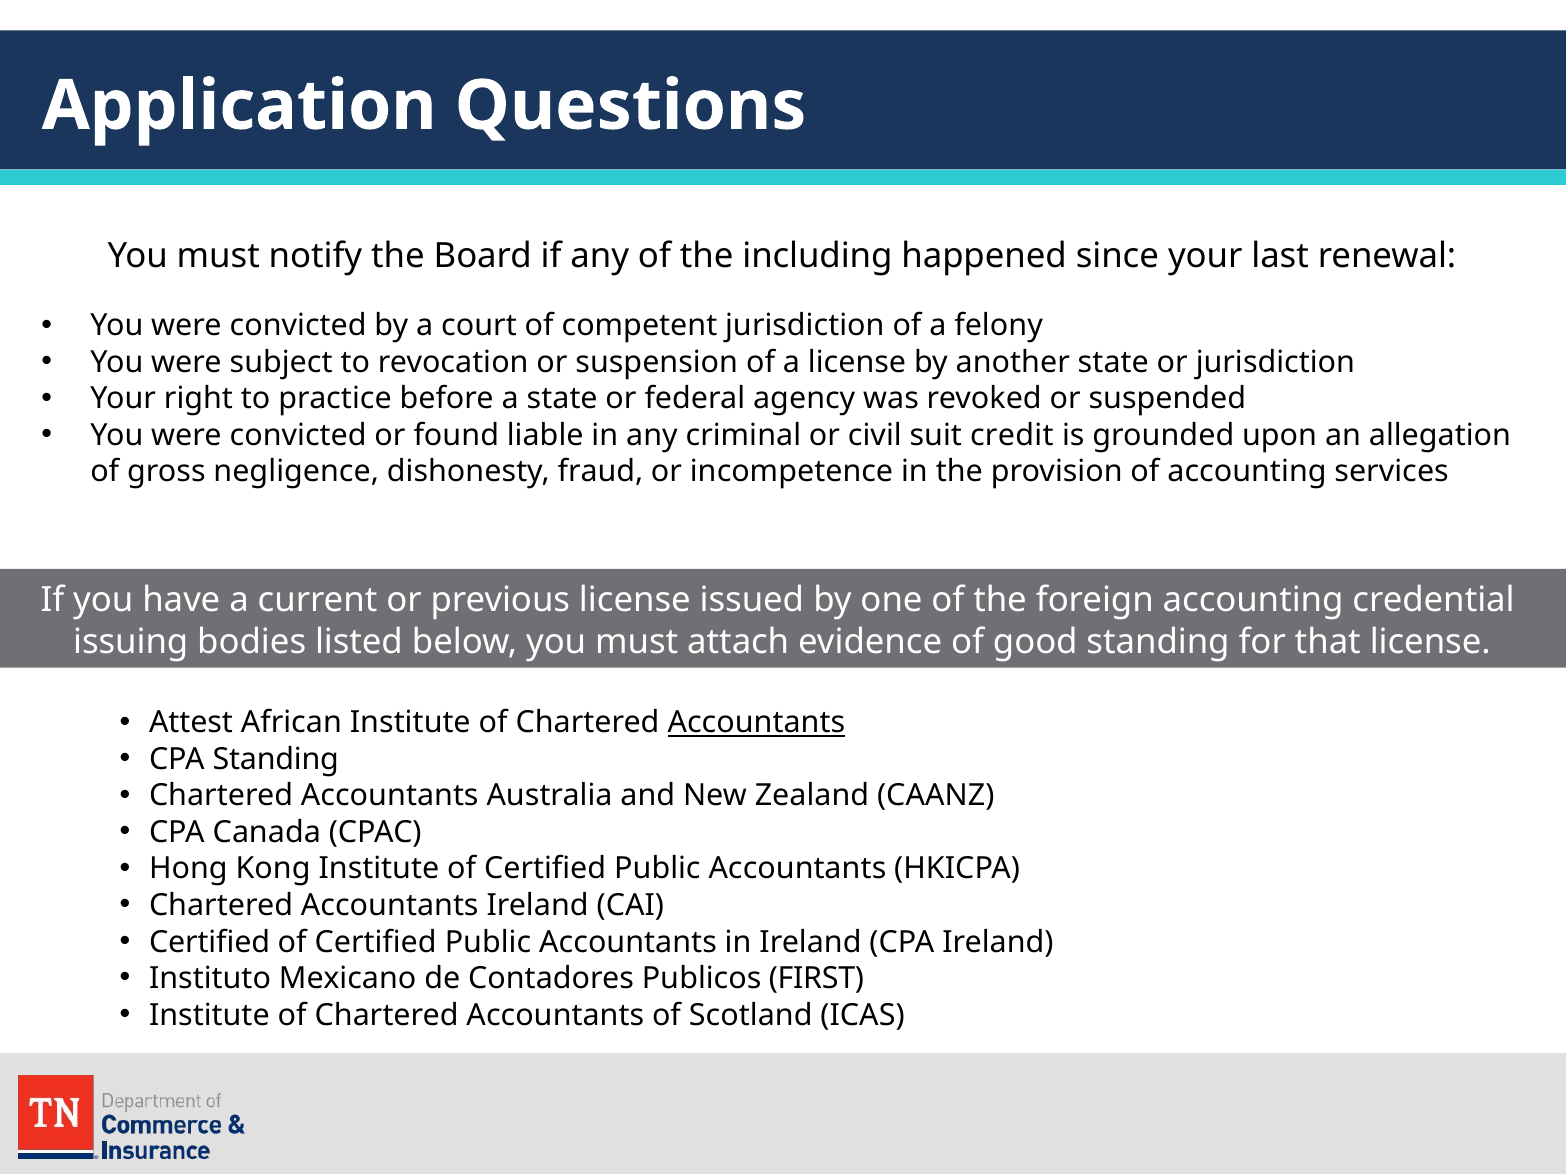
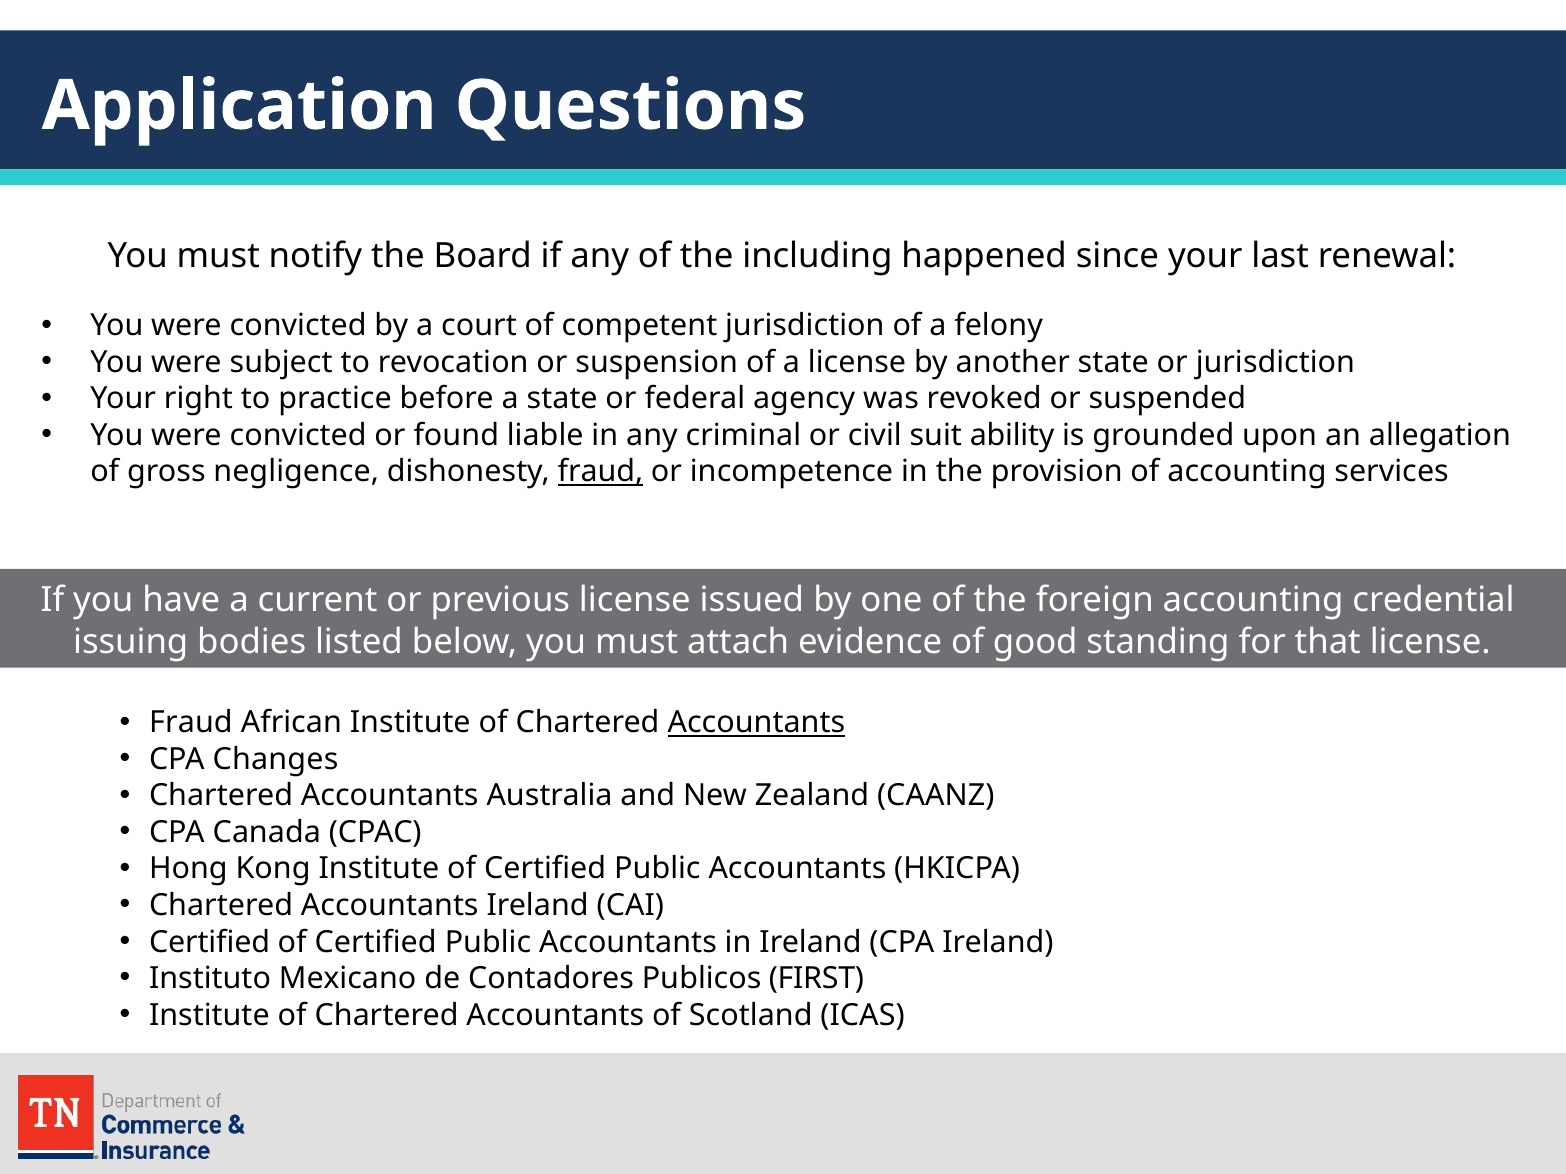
credit: credit -> ability (1012, 435)
fraud underline: none -> present (600, 472)
Attest: Attest -> Fraud (191, 723)
CPA Standing: Standing -> Changes (276, 760)
